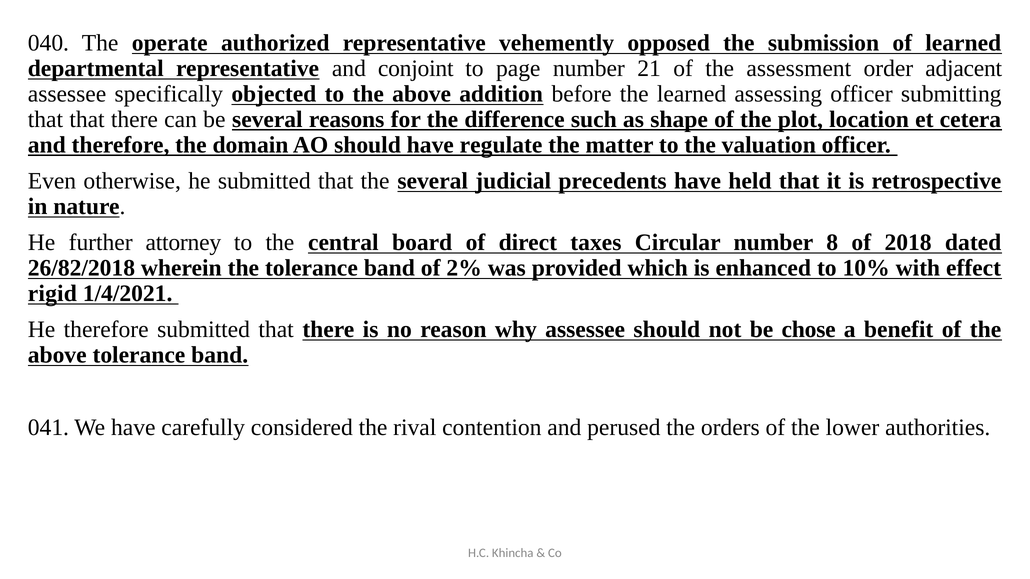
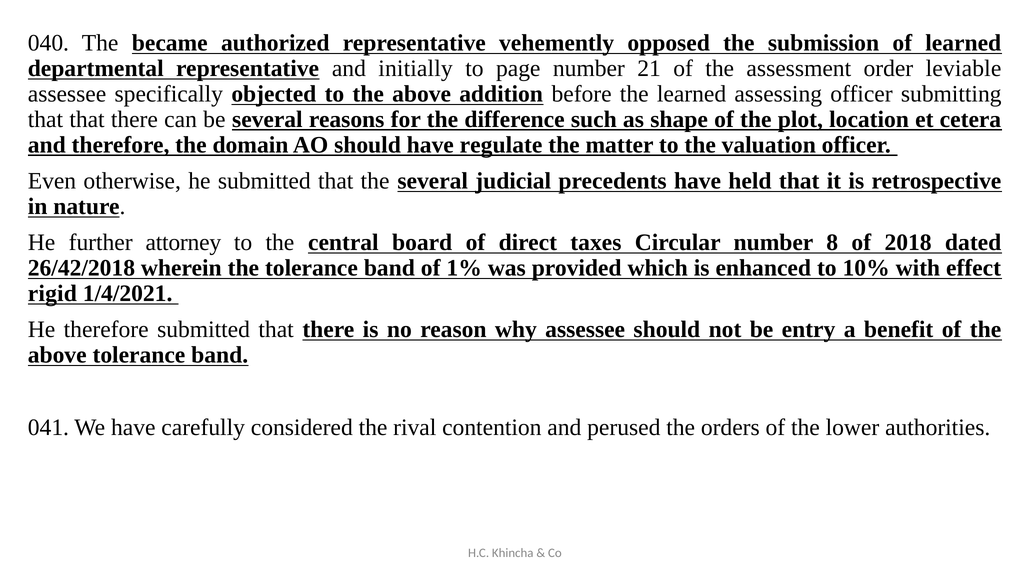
operate: operate -> became (170, 43)
conjoint: conjoint -> initially (416, 69)
adjacent: adjacent -> leviable (964, 69)
26/82/2018: 26/82/2018 -> 26/42/2018 (81, 268)
2%: 2% -> 1% (464, 268)
chose: chose -> entry (809, 330)
